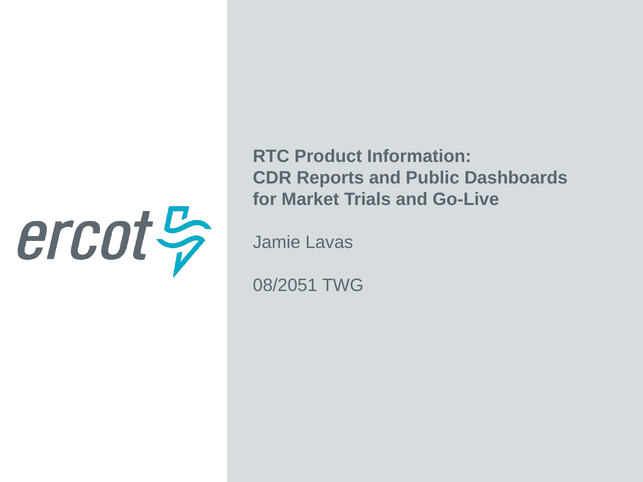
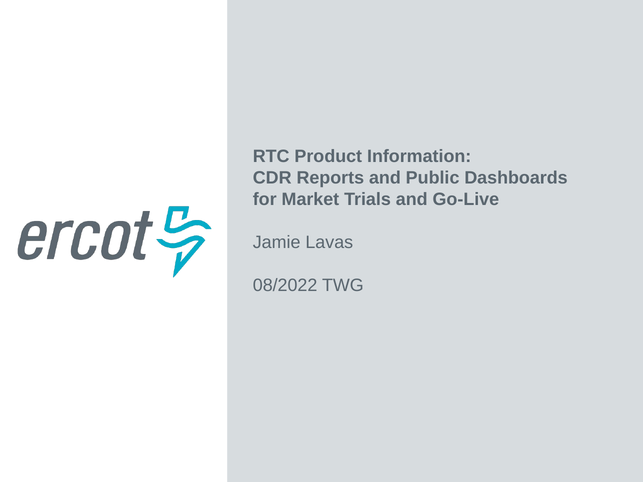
08/2051: 08/2051 -> 08/2022 (285, 285)
